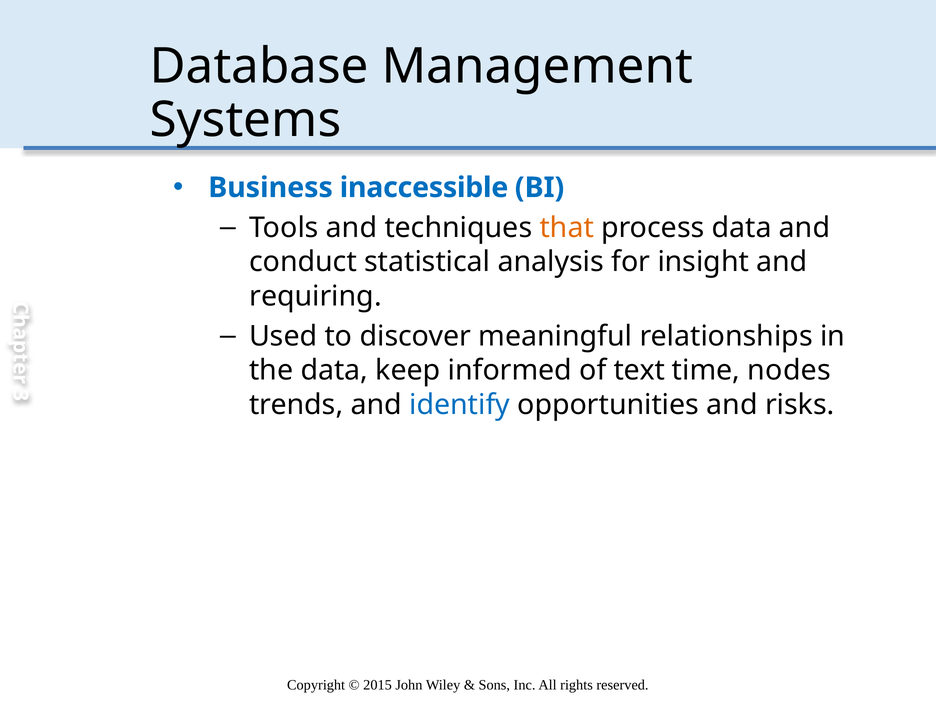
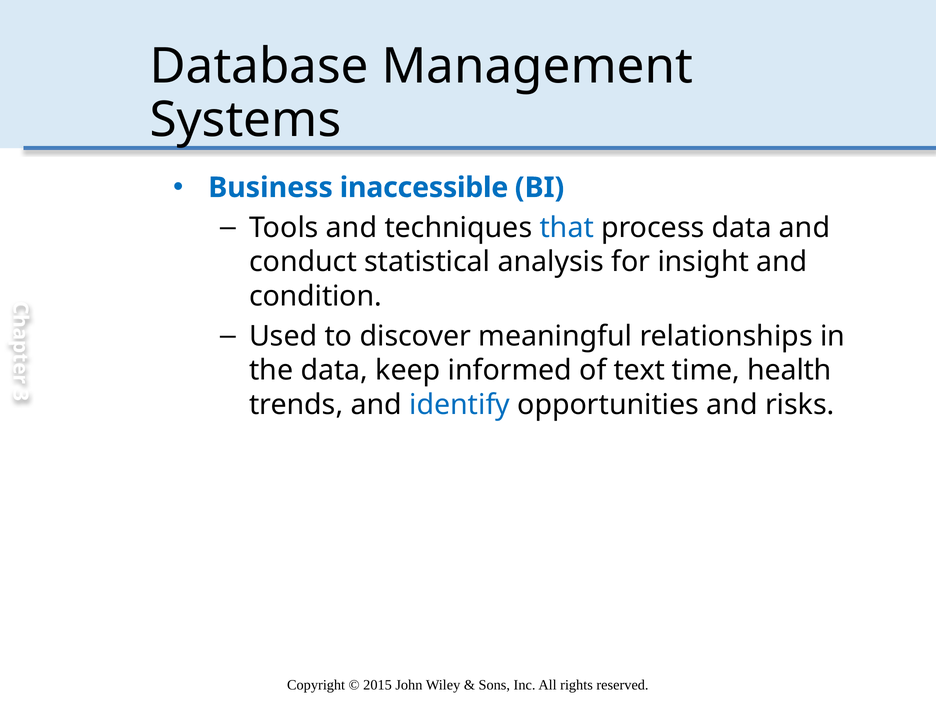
that colour: orange -> blue (567, 228)
requiring: requiring -> condition (316, 296)
nodes: nodes -> health (789, 370)
